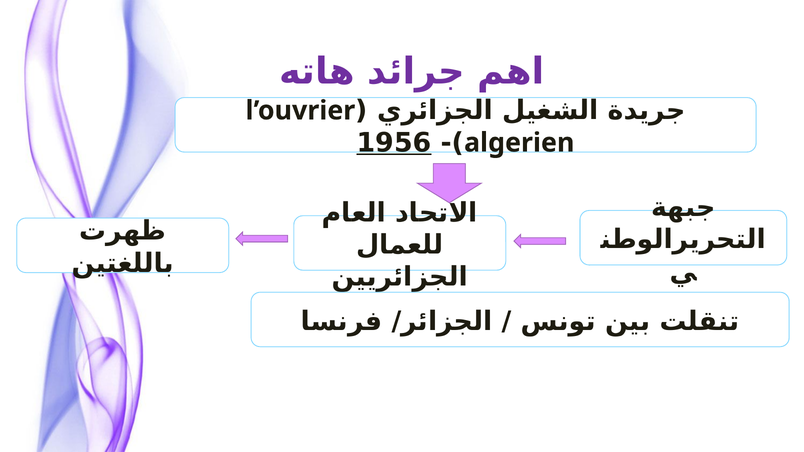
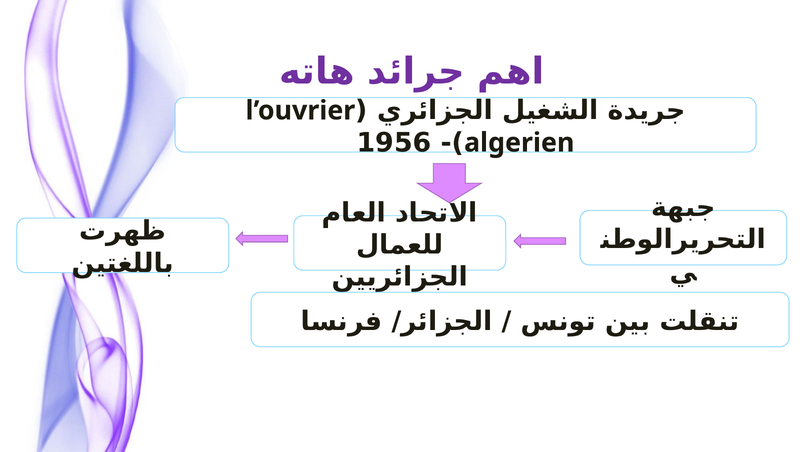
1956 underline: present -> none (394, 143)
